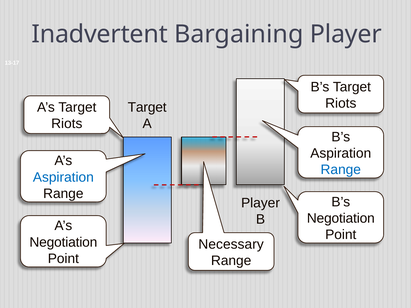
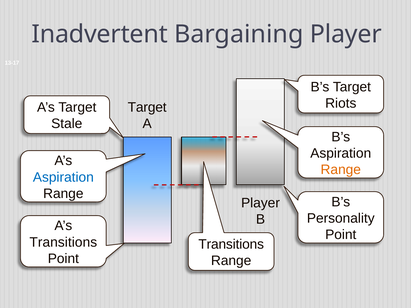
Riots: Riots -> Stale (67, 124)
Range colour: blue -> orange (341, 170)
Negotiation: Negotiation -> Personality (341, 218)
Negotiation: Negotiation -> Transitions (63, 242)
Necessary: Necessary -> Transitions (231, 244)
